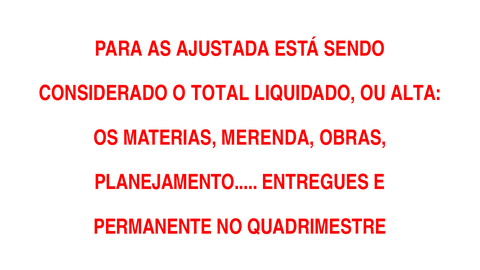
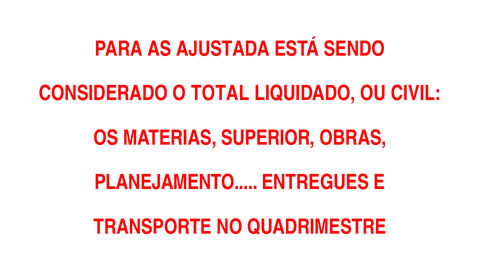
ALTA: ALTA -> CIVIL (416, 93)
MERENDA: MERENDA -> SUPERIOR (268, 138)
PERMANENTE: PERMANENTE -> TRANSPORTE (153, 227)
